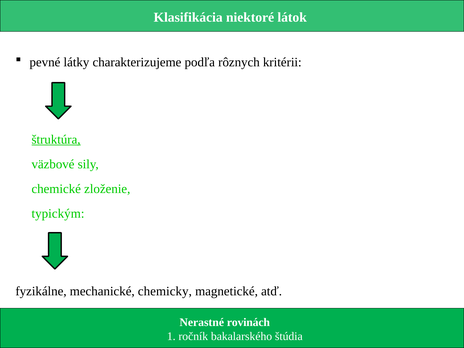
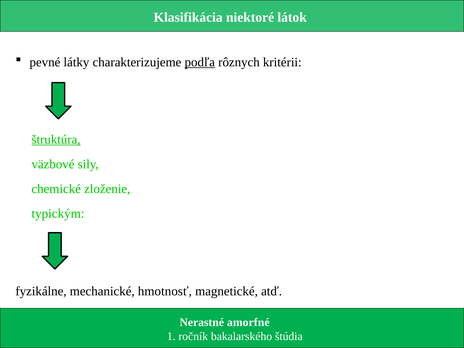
podľa underline: none -> present (200, 62)
chemicky: chemicky -> hmotnosť (165, 291)
rovinách: rovinách -> amorfné (248, 322)
